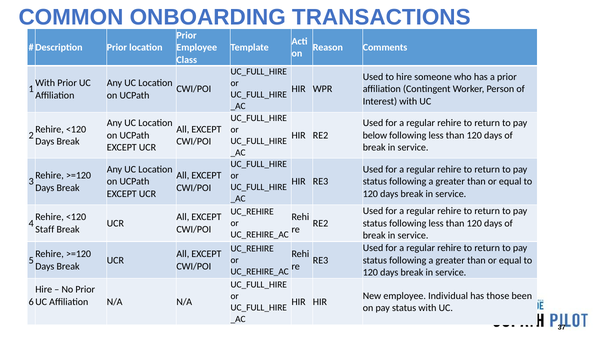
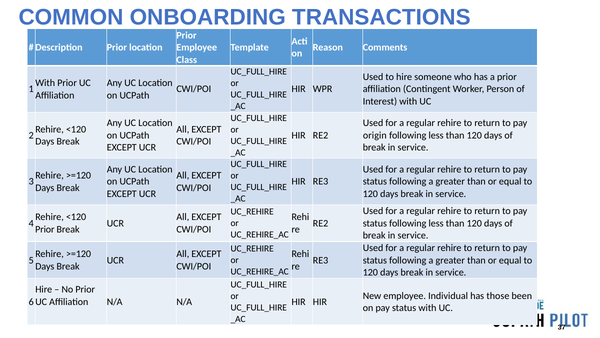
below: below -> origin (375, 135)
Staff: Staff -> Prior (45, 229)
